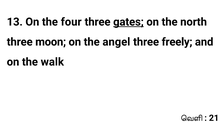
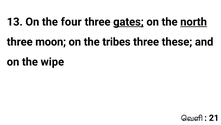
north underline: none -> present (194, 22)
angel: angel -> tribes (116, 42)
freely: freely -> these (177, 42)
walk: walk -> wipe (52, 62)
